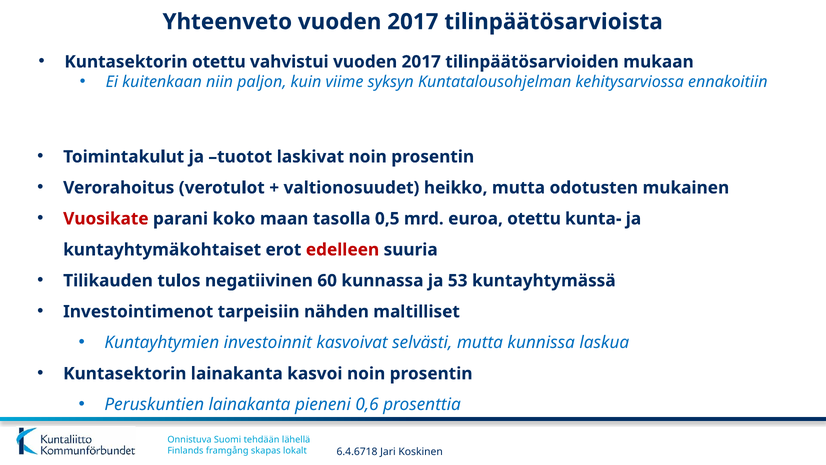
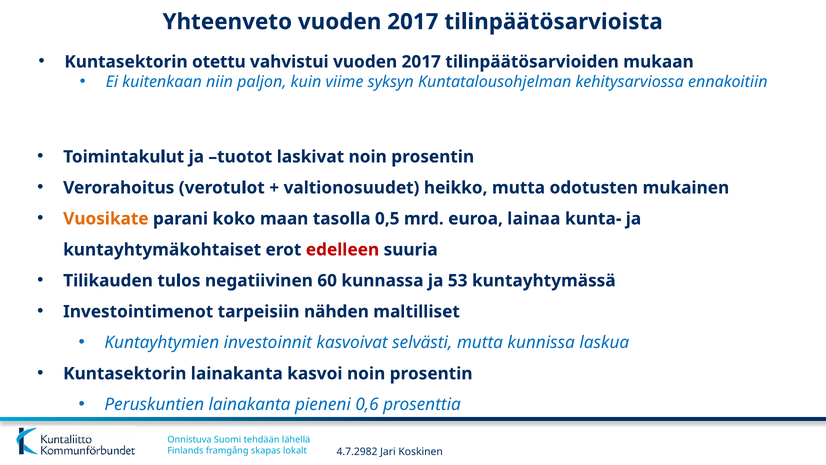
Vuosikate colour: red -> orange (106, 219)
euroa otettu: otettu -> lainaa (534, 219)
6.4.6718: 6.4.6718 -> 4.7.2982 (357, 451)
